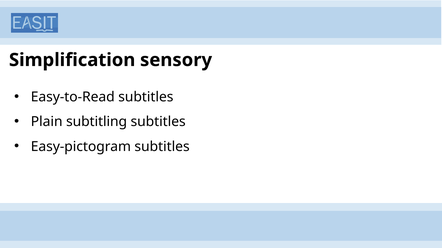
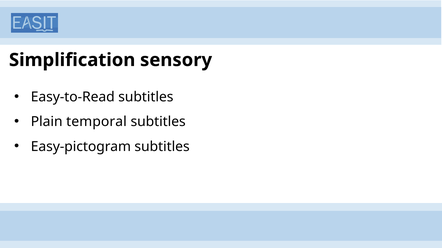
subtitling: subtitling -> temporal (97, 122)
